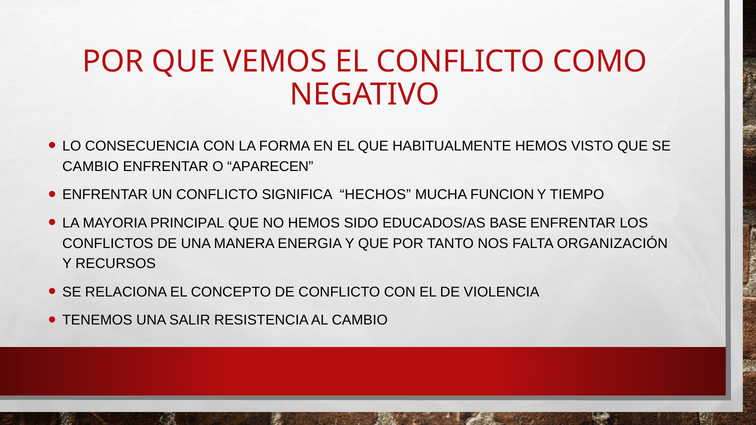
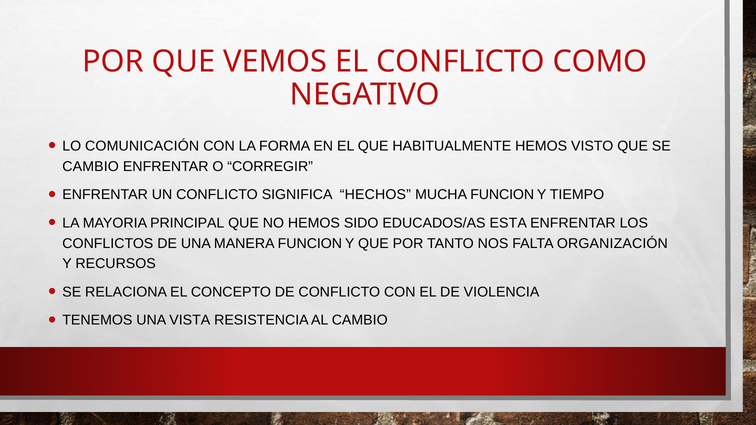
CONSECUENCIA: CONSECUENCIA -> COMUNICACIÓN (142, 146)
APARECEN: APARECEN -> CORREGIR (270, 167)
BASE: BASE -> ESTA (508, 223)
MANERA ENERGIA: ENERGIA -> FUNCION (310, 243)
SALIR: SALIR -> VISTA (190, 320)
